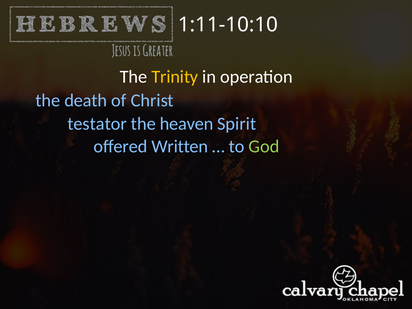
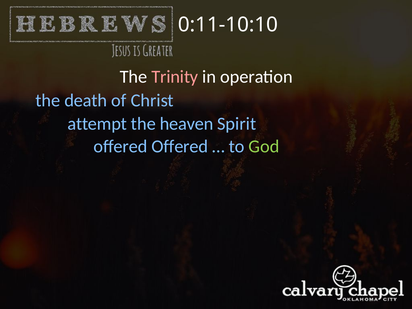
1:11-10:10: 1:11-10:10 -> 0:11-10:10 (228, 25)
Trinity colour: yellow -> pink (175, 77)
testator: testator -> attempt (97, 124)
offered Written: Written -> Offered (180, 146)
